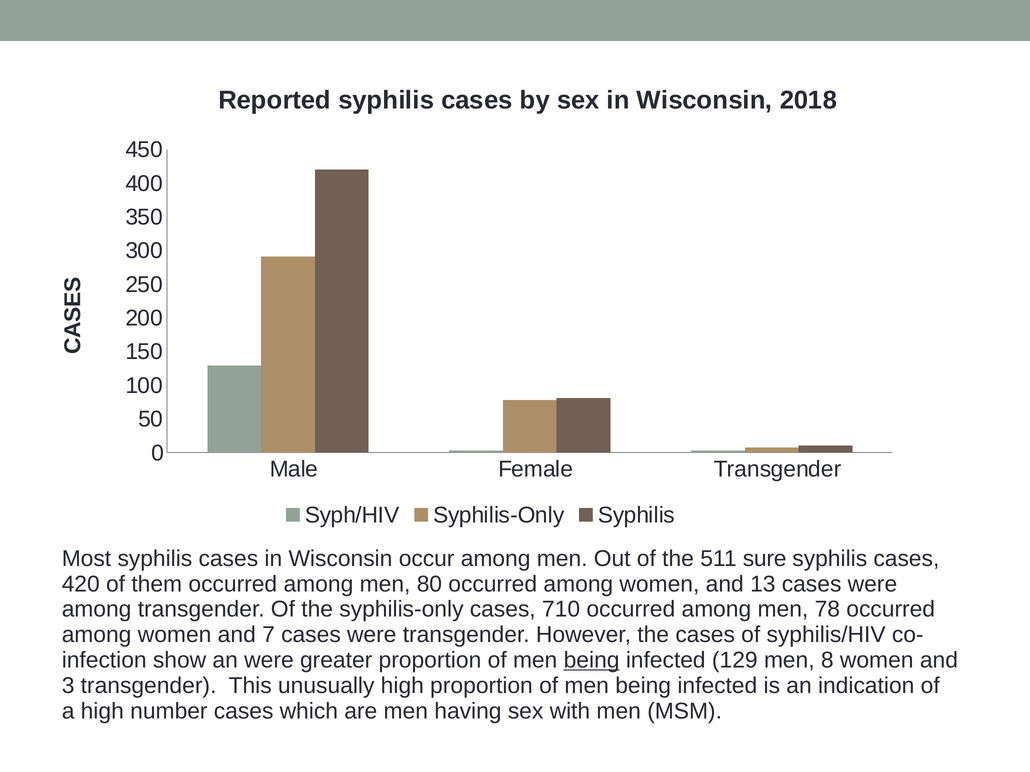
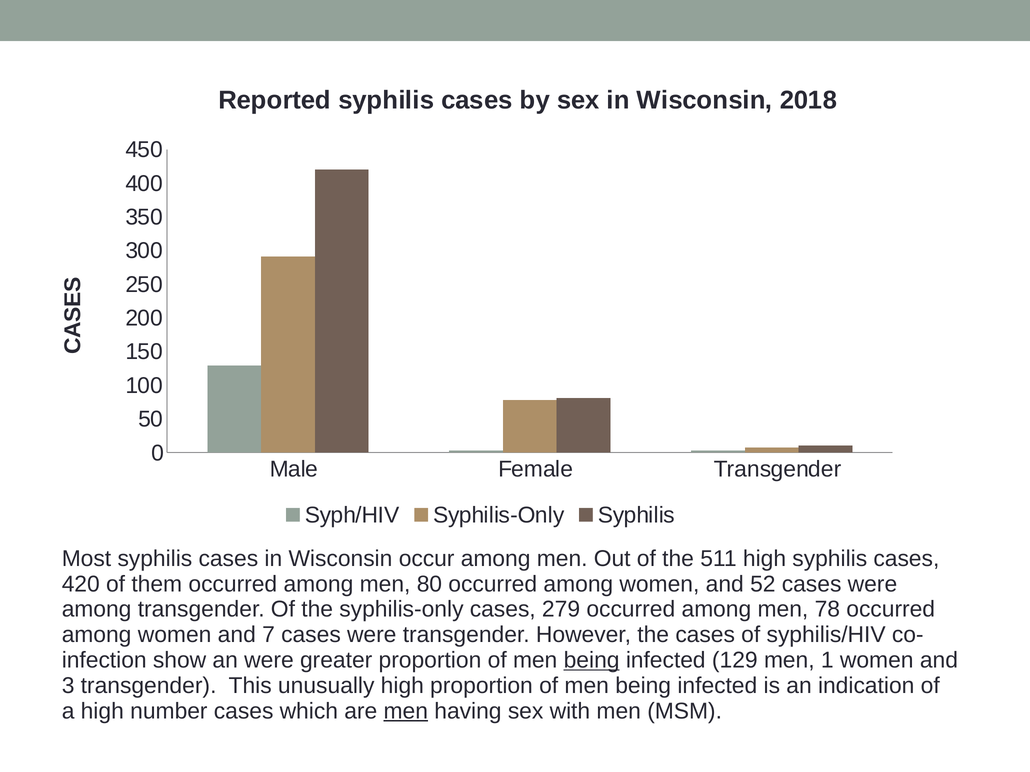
511 sure: sure -> high (765, 559)
13: 13 -> 52 (763, 584)
710: 710 -> 279 (561, 610)
8: 8 -> 1 (827, 661)
men underline: none -> present (406, 712)
